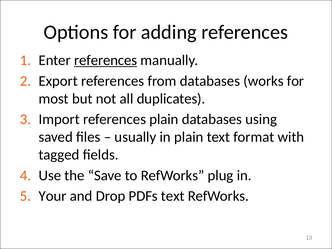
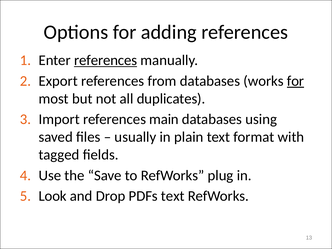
for underline: none -> present (295, 81)
references plain: plain -> main (164, 119)
Your: Your -> Look (53, 196)
